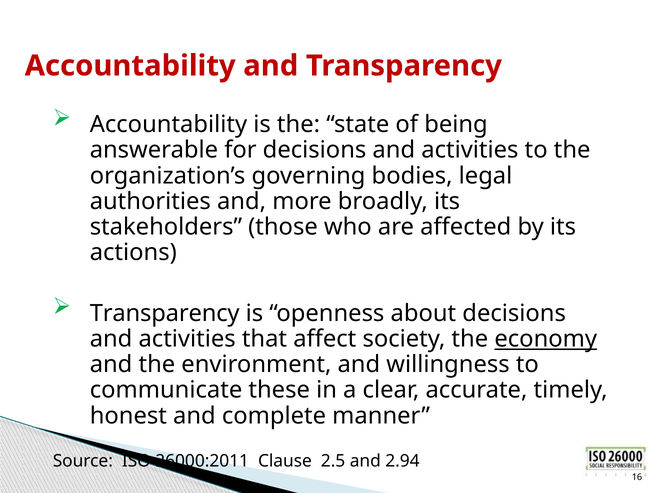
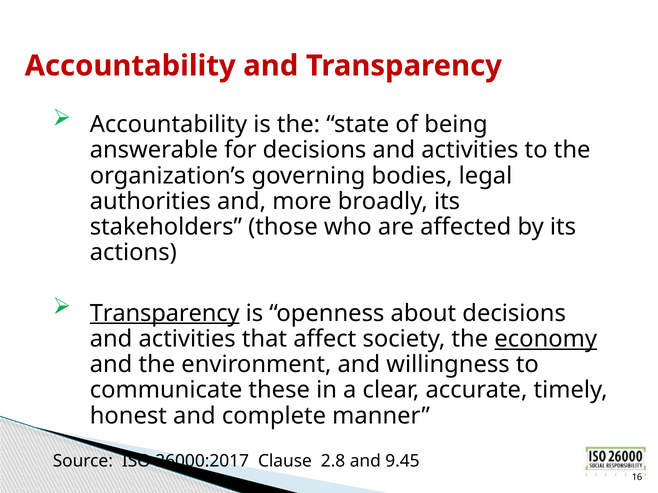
Transparency underline: none -> present (165, 314)
26000:2011: 26000:2011 -> 26000:2017 (202, 462)
2.5: 2.5 -> 2.8 (333, 462)
2.94: 2.94 -> 9.45 (402, 462)
